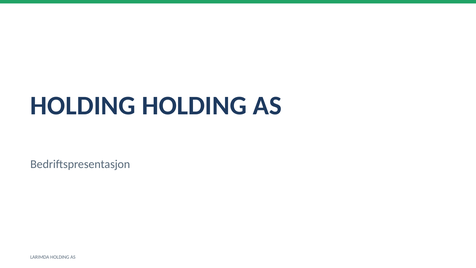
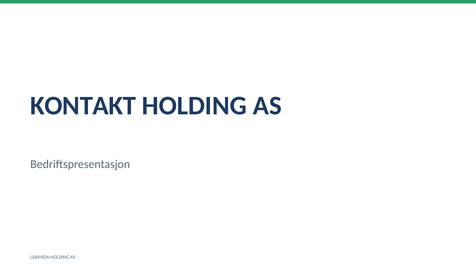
HOLDING: HOLDING -> KONTAKT (83, 106)
